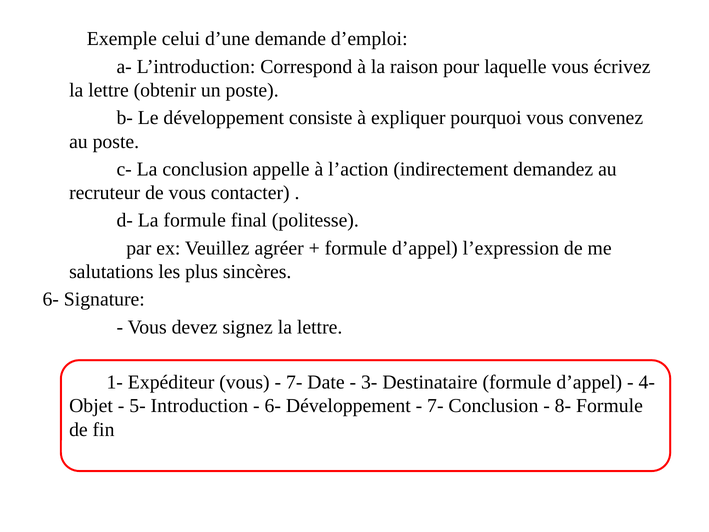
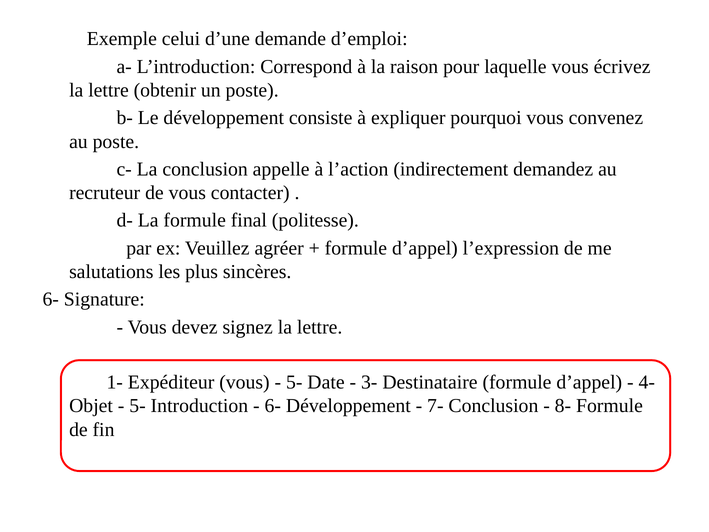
7-: 7- -> 5- (294, 382)
